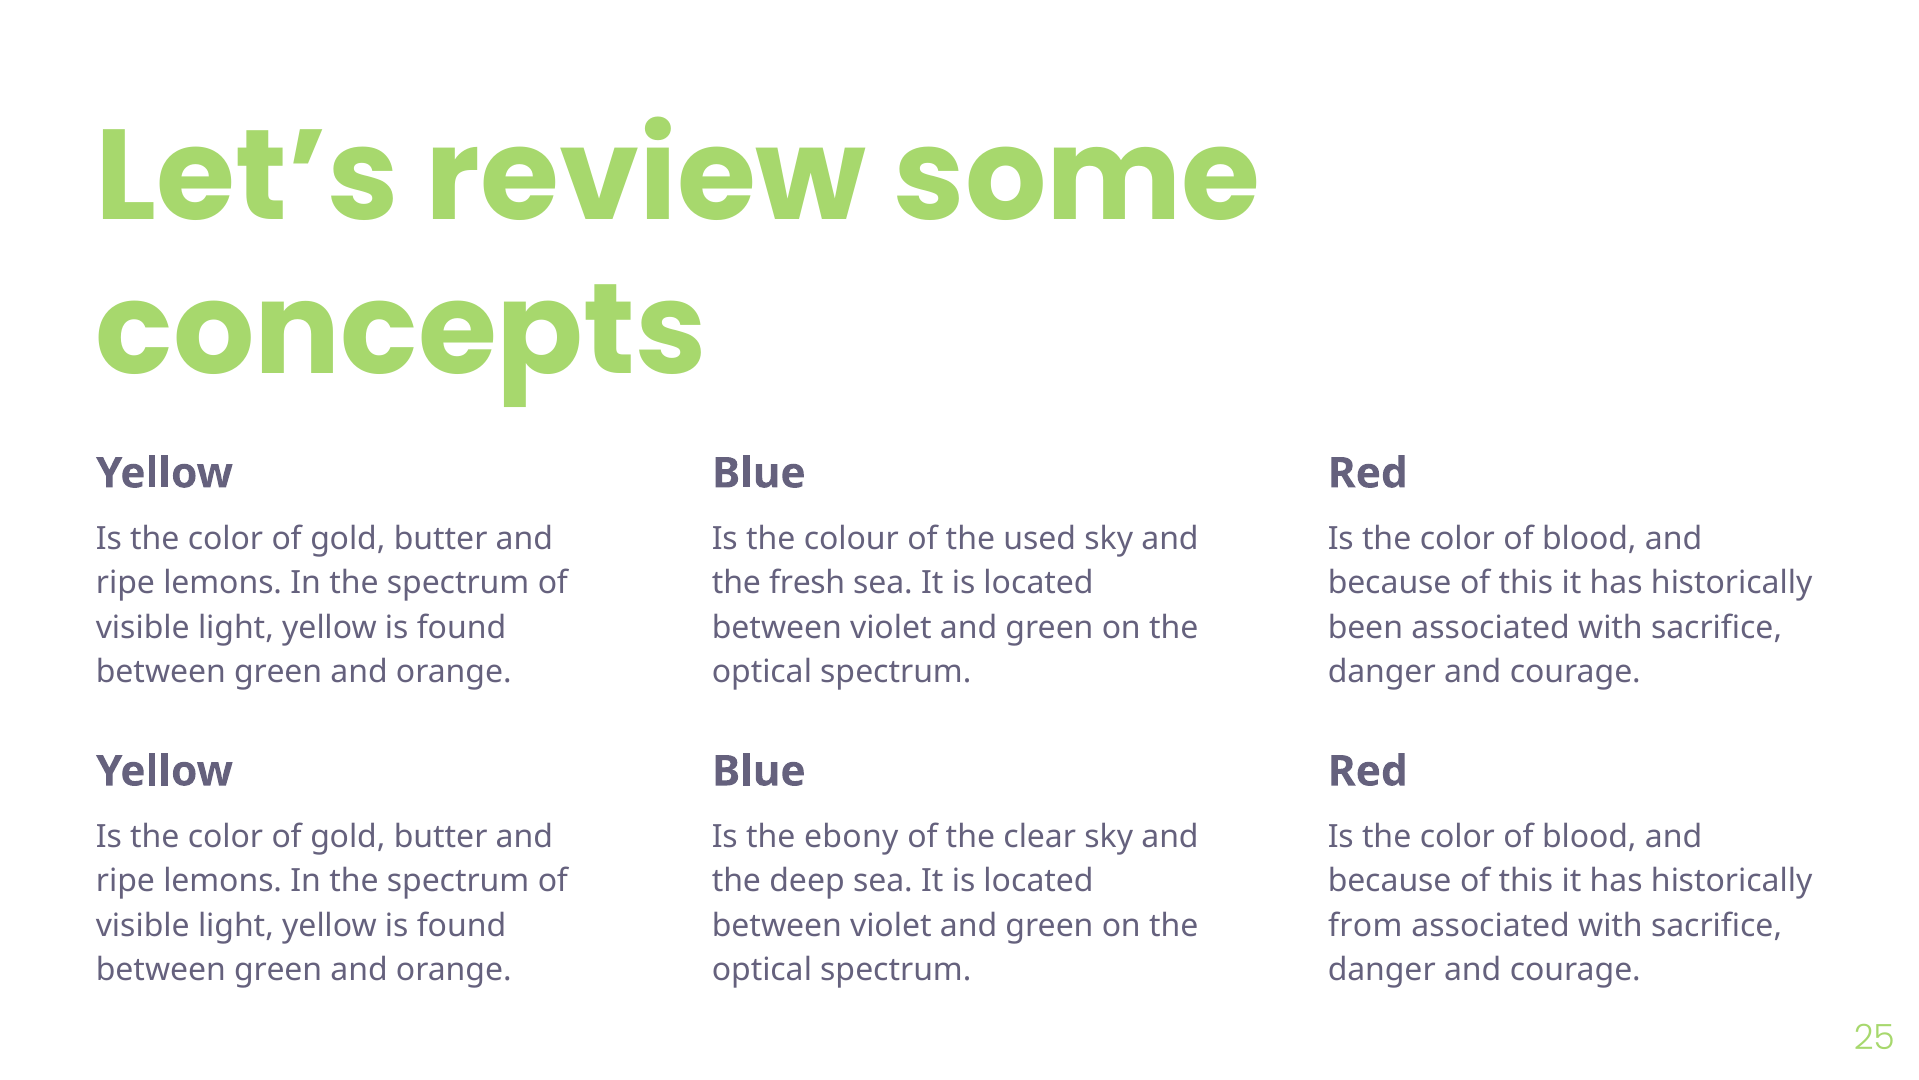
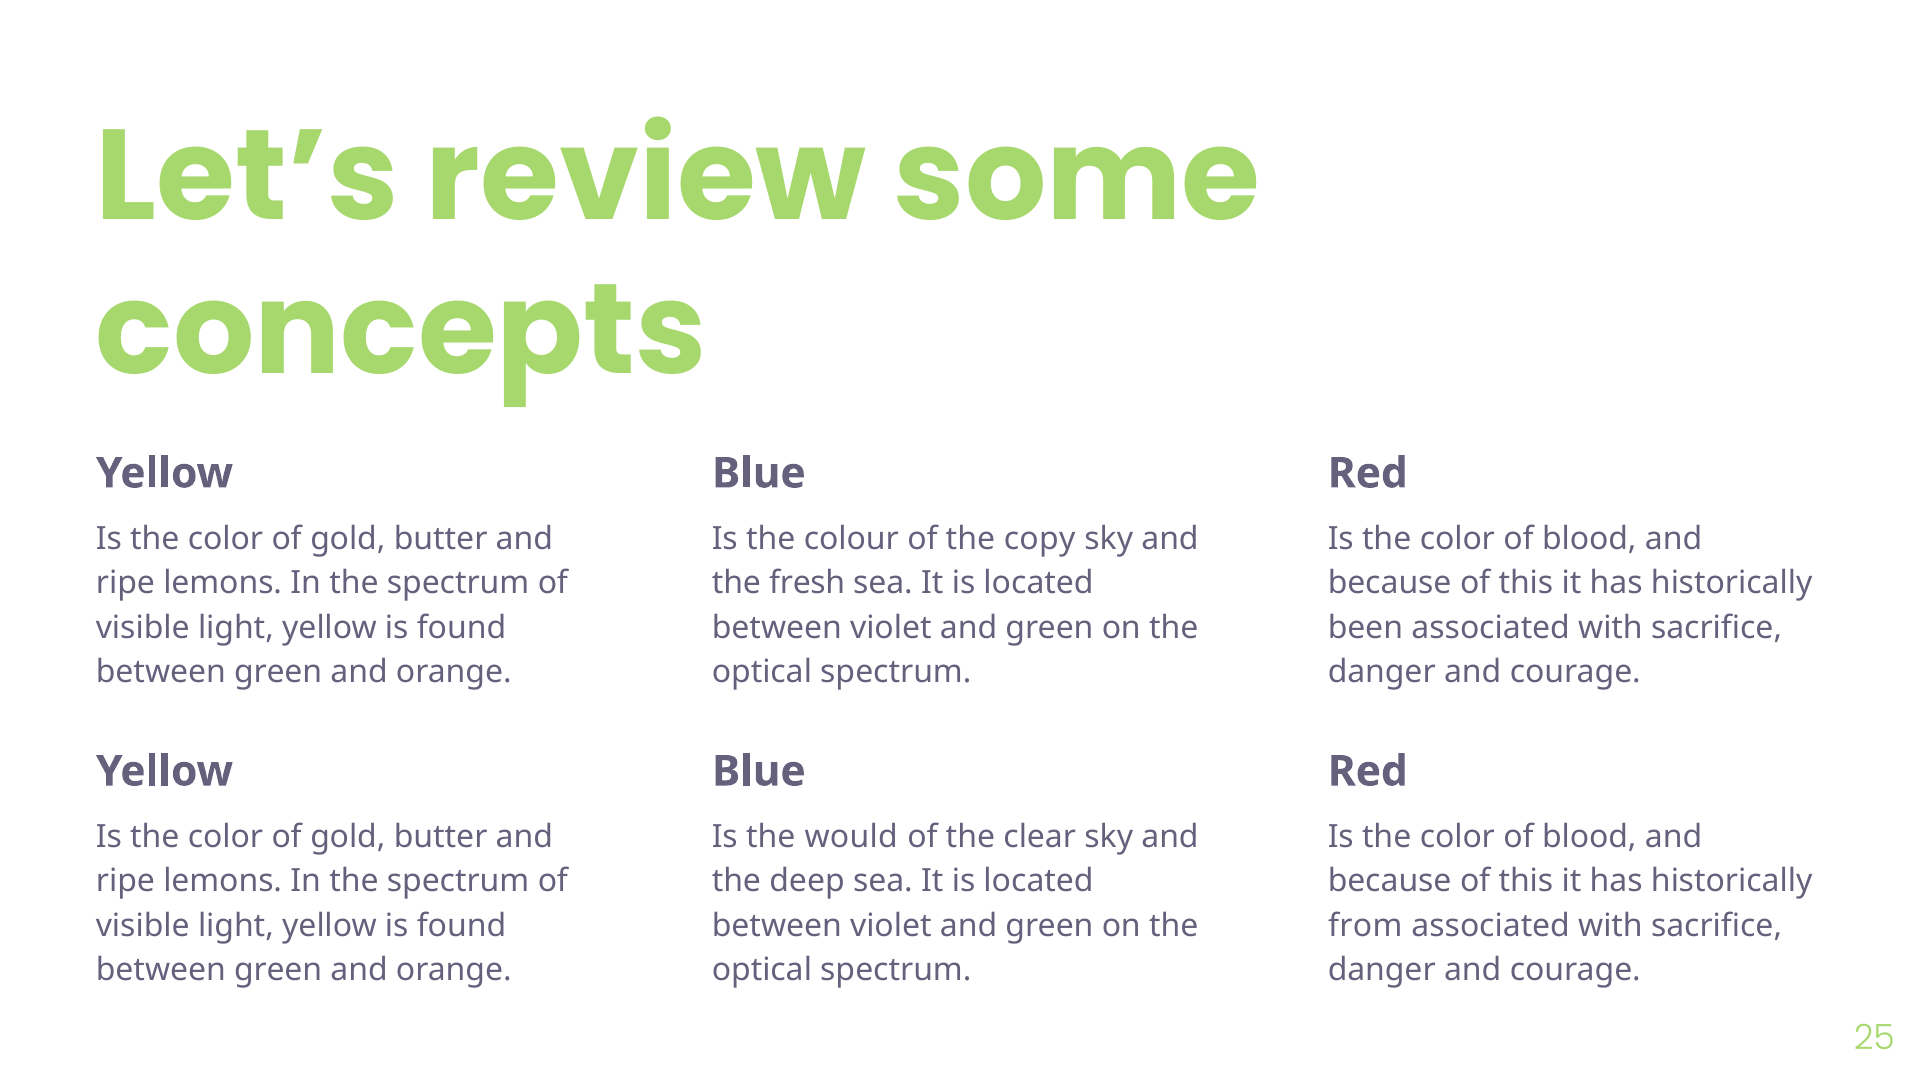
used: used -> copy (1040, 539)
ebony: ebony -> would (851, 837)
